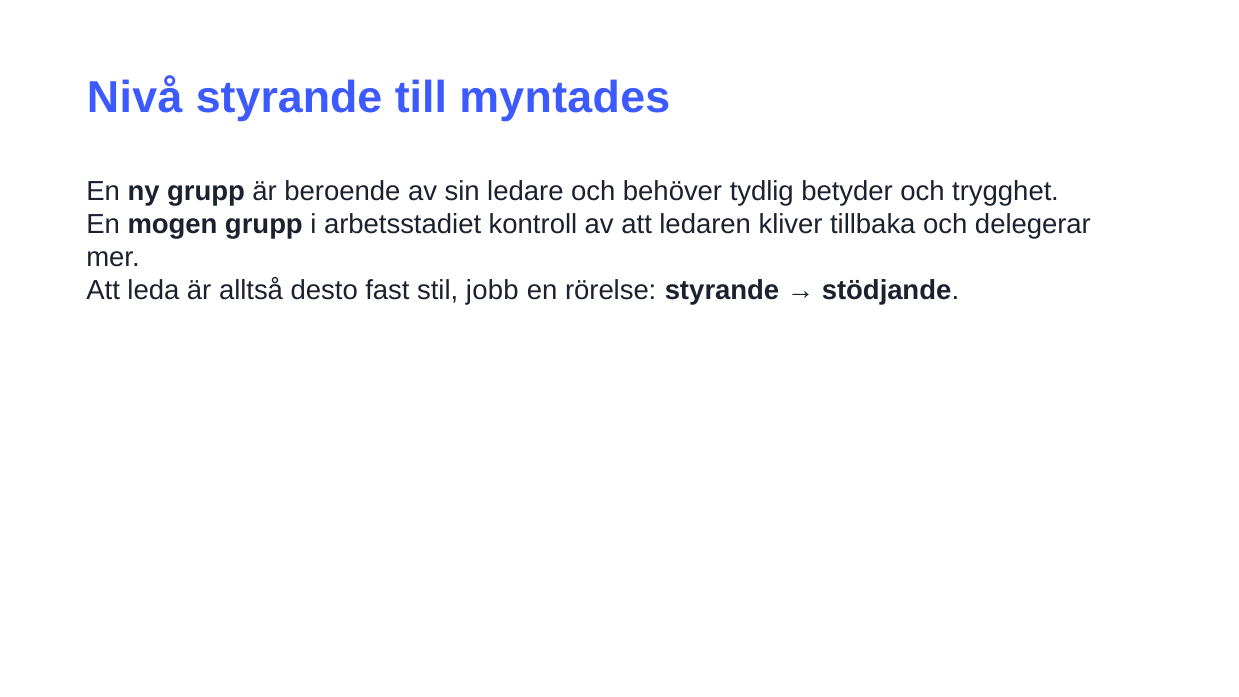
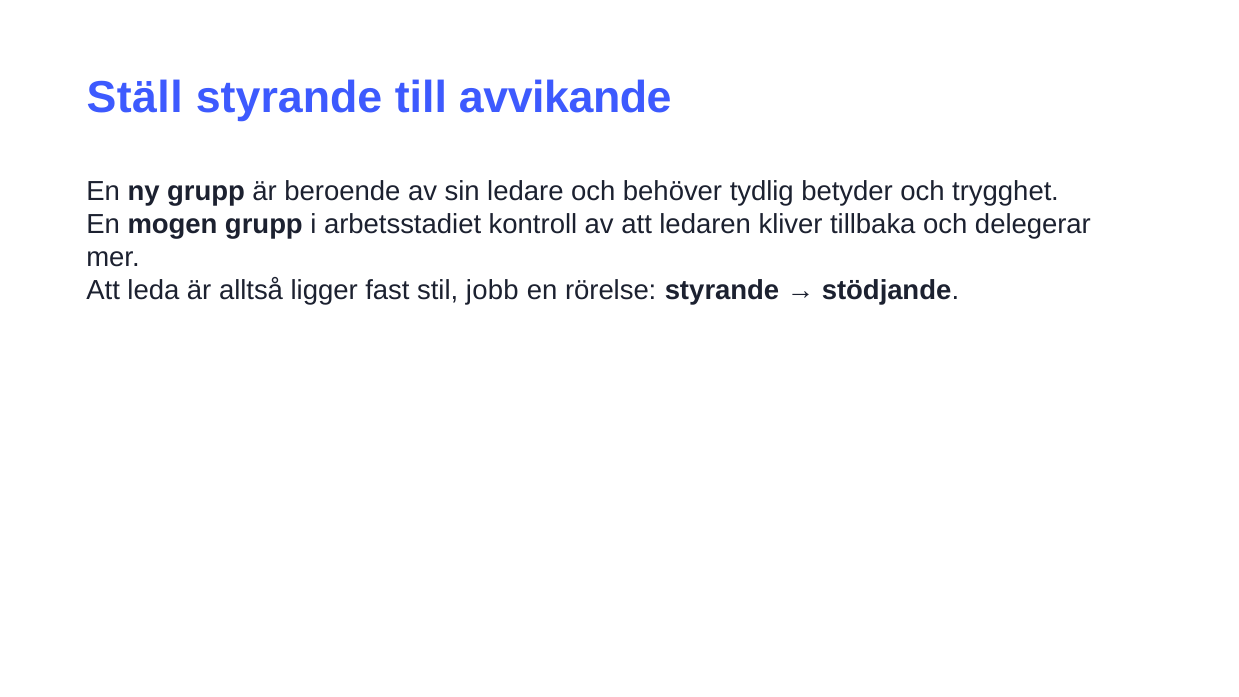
Nivå: Nivå -> Ställ (135, 98)
myntades: myntades -> avvikande (565, 98)
desto: desto -> ligger (324, 291)
